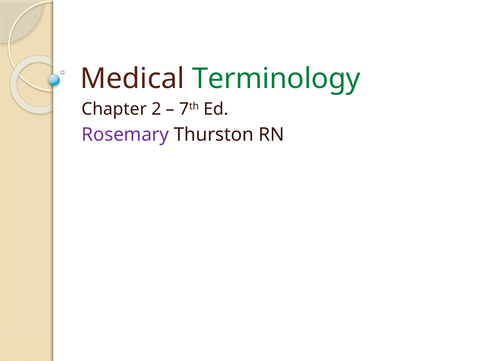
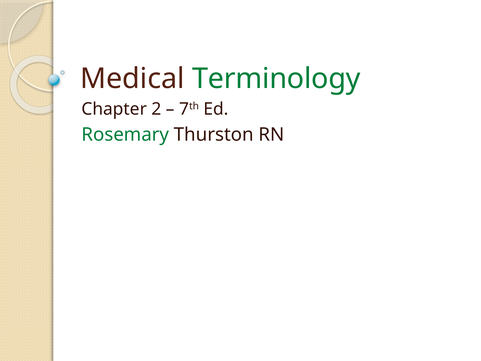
Rosemary colour: purple -> green (125, 135)
